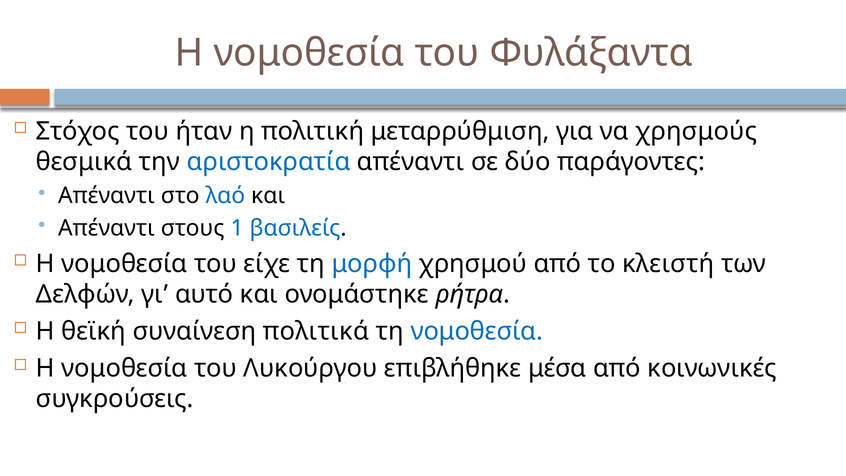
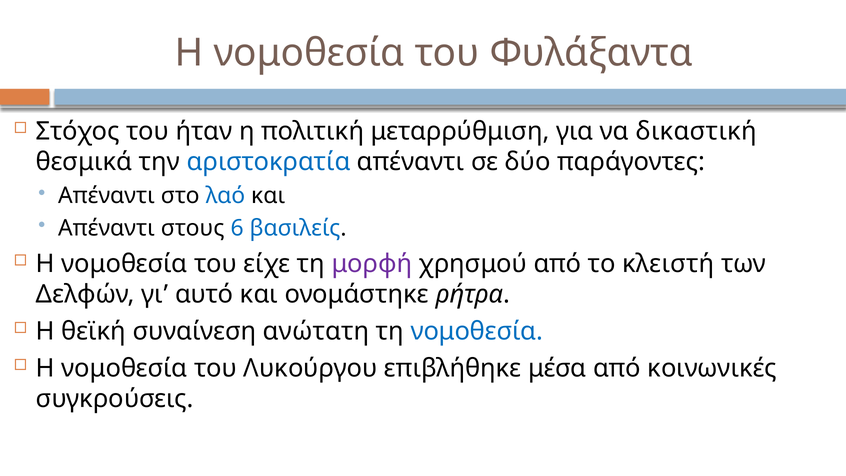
χρησμούς: χρησμούς -> δικαστική (696, 131)
1: 1 -> 6 (237, 228)
μορφή colour: blue -> purple (372, 264)
πολιτικά: πολιτικά -> ανώτατη (316, 331)
